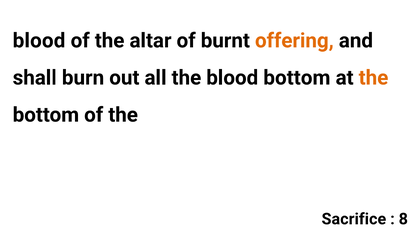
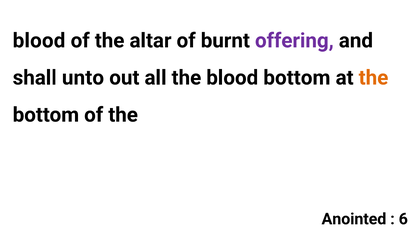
offering colour: orange -> purple (294, 41)
burn: burn -> unto (83, 78)
Sacrifice: Sacrifice -> Anointed (354, 219)
8: 8 -> 6 (403, 219)
